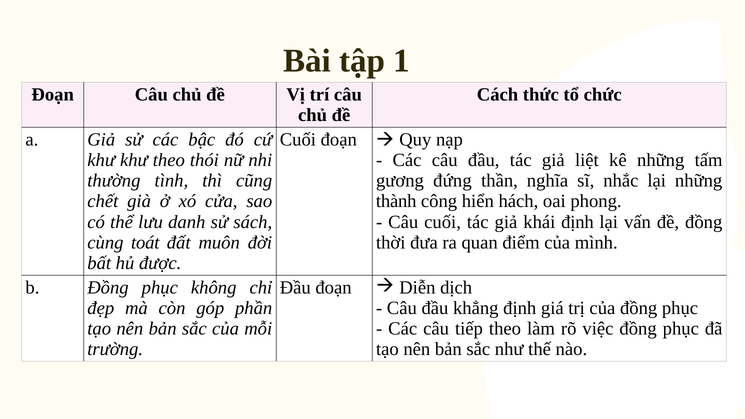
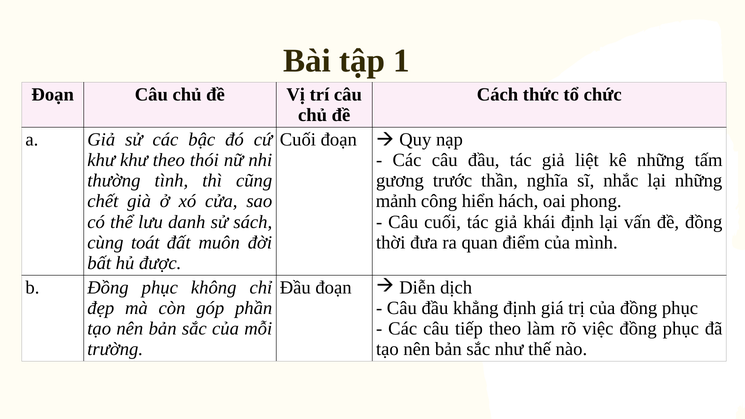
đứng: đứng -> trước (453, 181)
thành: thành -> mảnh (396, 201)
